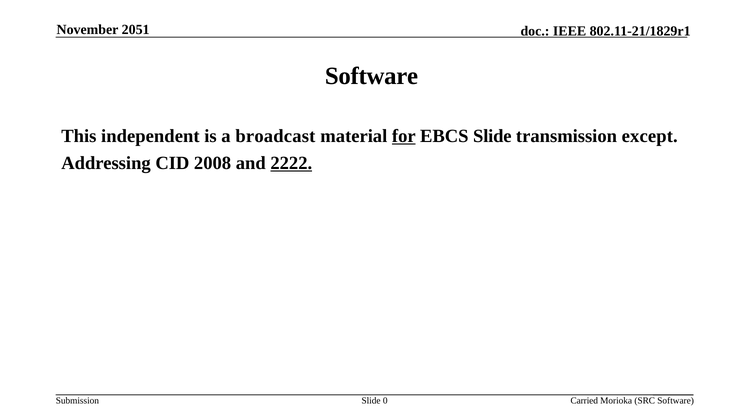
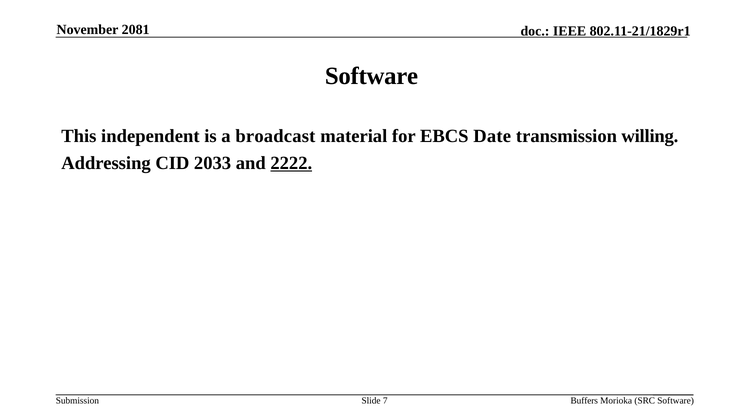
2051: 2051 -> 2081 (136, 30)
for underline: present -> none (404, 136)
EBCS Slide: Slide -> Date (492, 136)
except: except -> willing (650, 136)
2008: 2008 -> 2033 (213, 163)
0: 0 -> 7 (385, 401)
Carried: Carried -> Buffers (584, 401)
